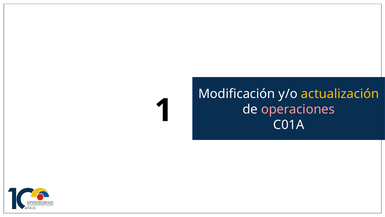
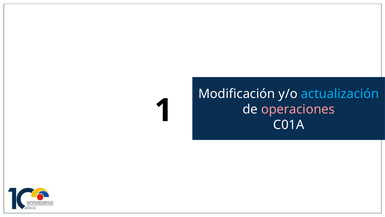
actualización colour: yellow -> light blue (340, 94)
